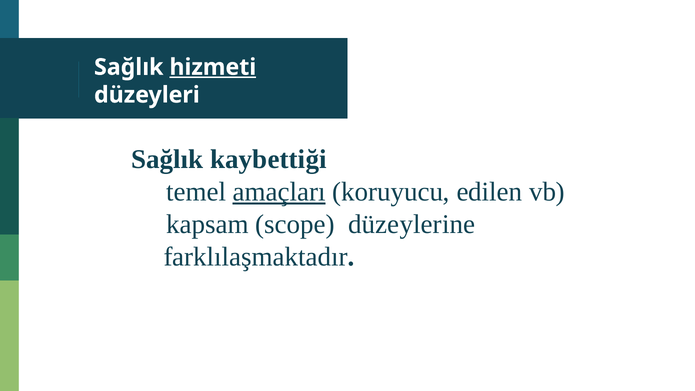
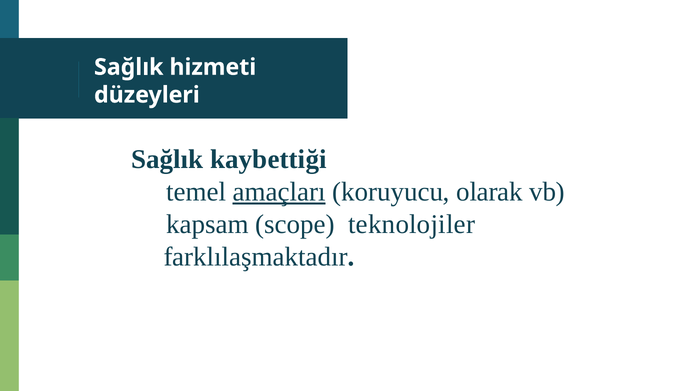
hizmeti underline: present -> none (213, 67)
edilen: edilen -> olarak (490, 192)
düzeylerine: düzeylerine -> teknolojiler (412, 224)
